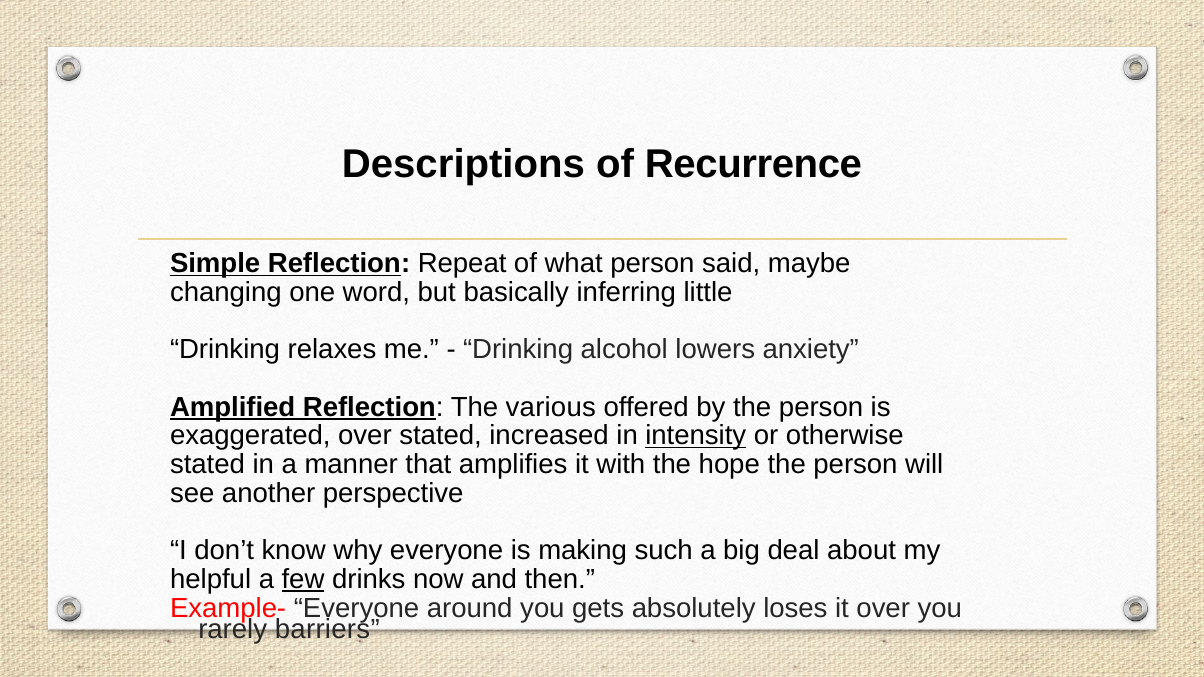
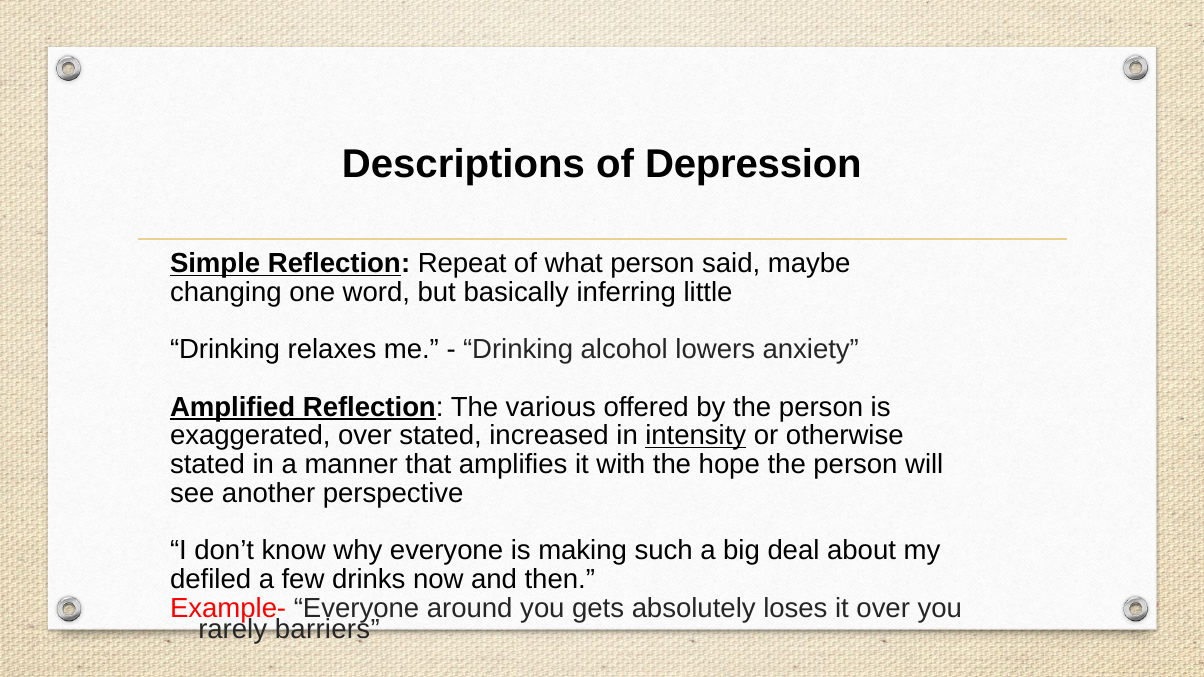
Recurrence: Recurrence -> Depression (753, 164)
helpful: helpful -> defiled (211, 580)
few underline: present -> none (303, 580)
